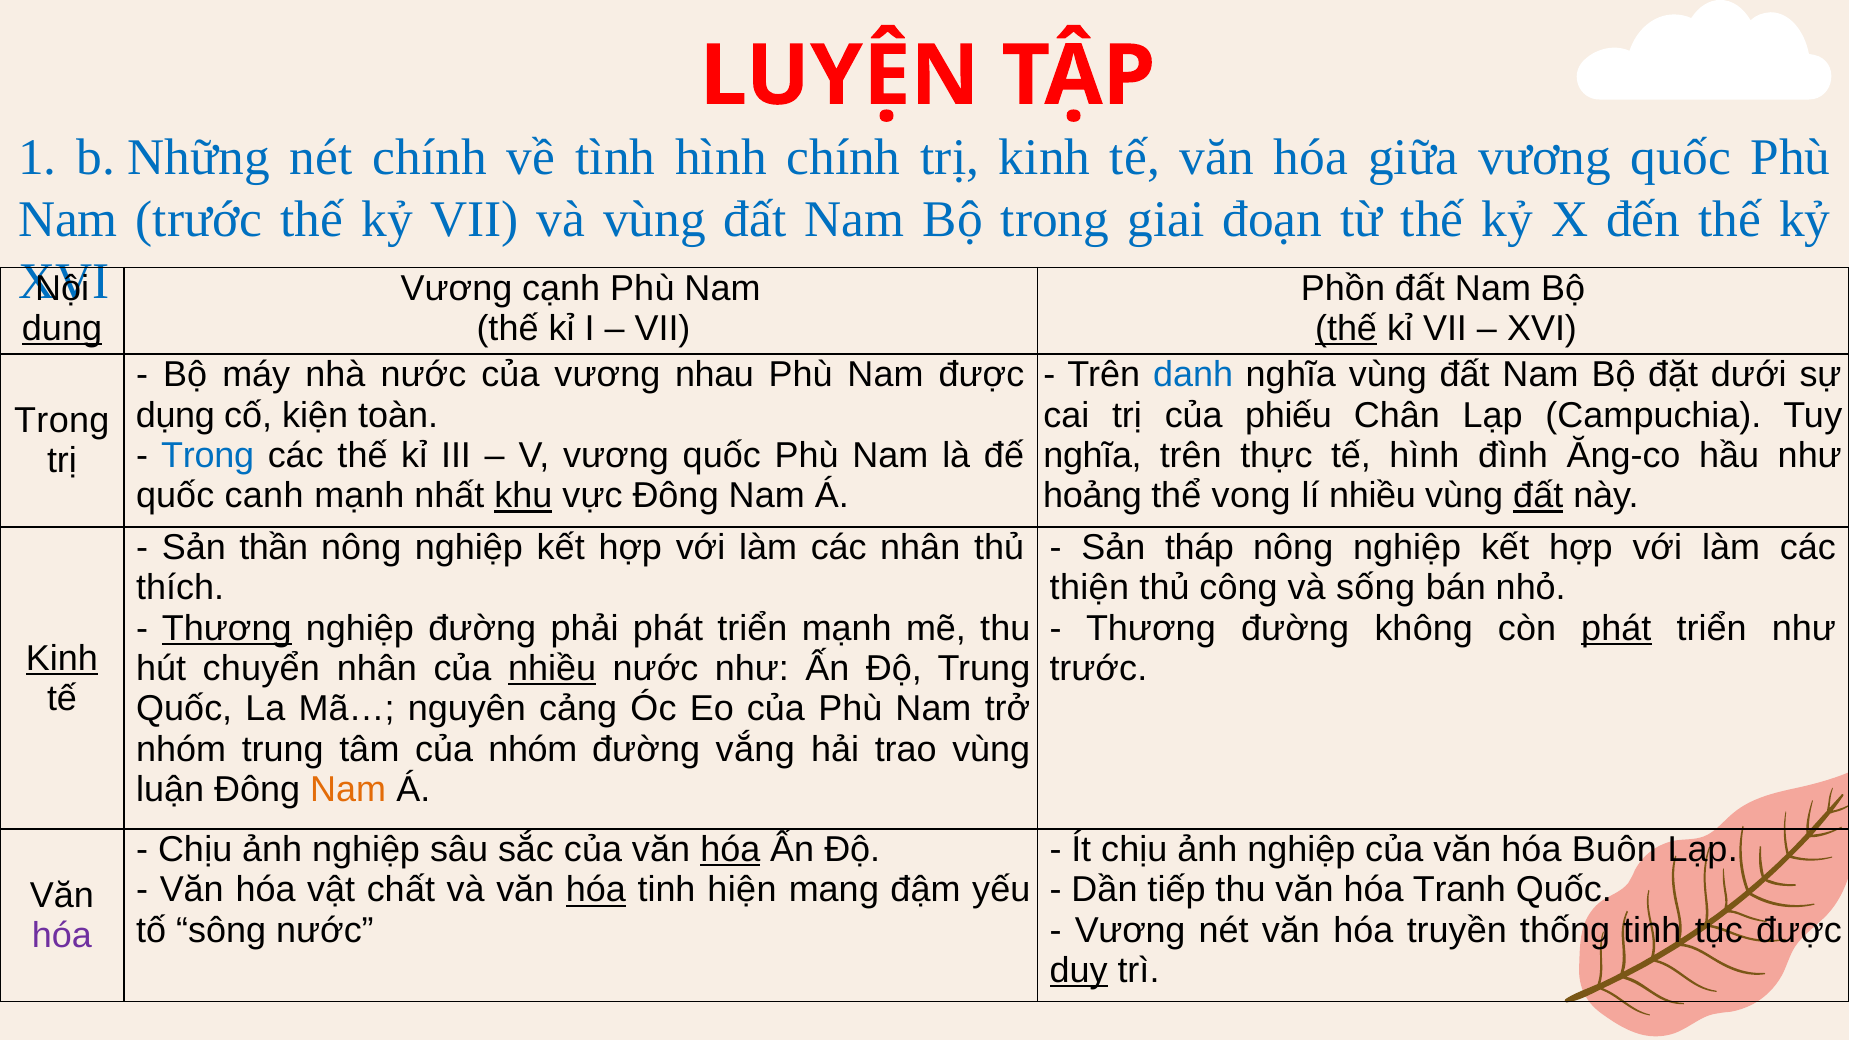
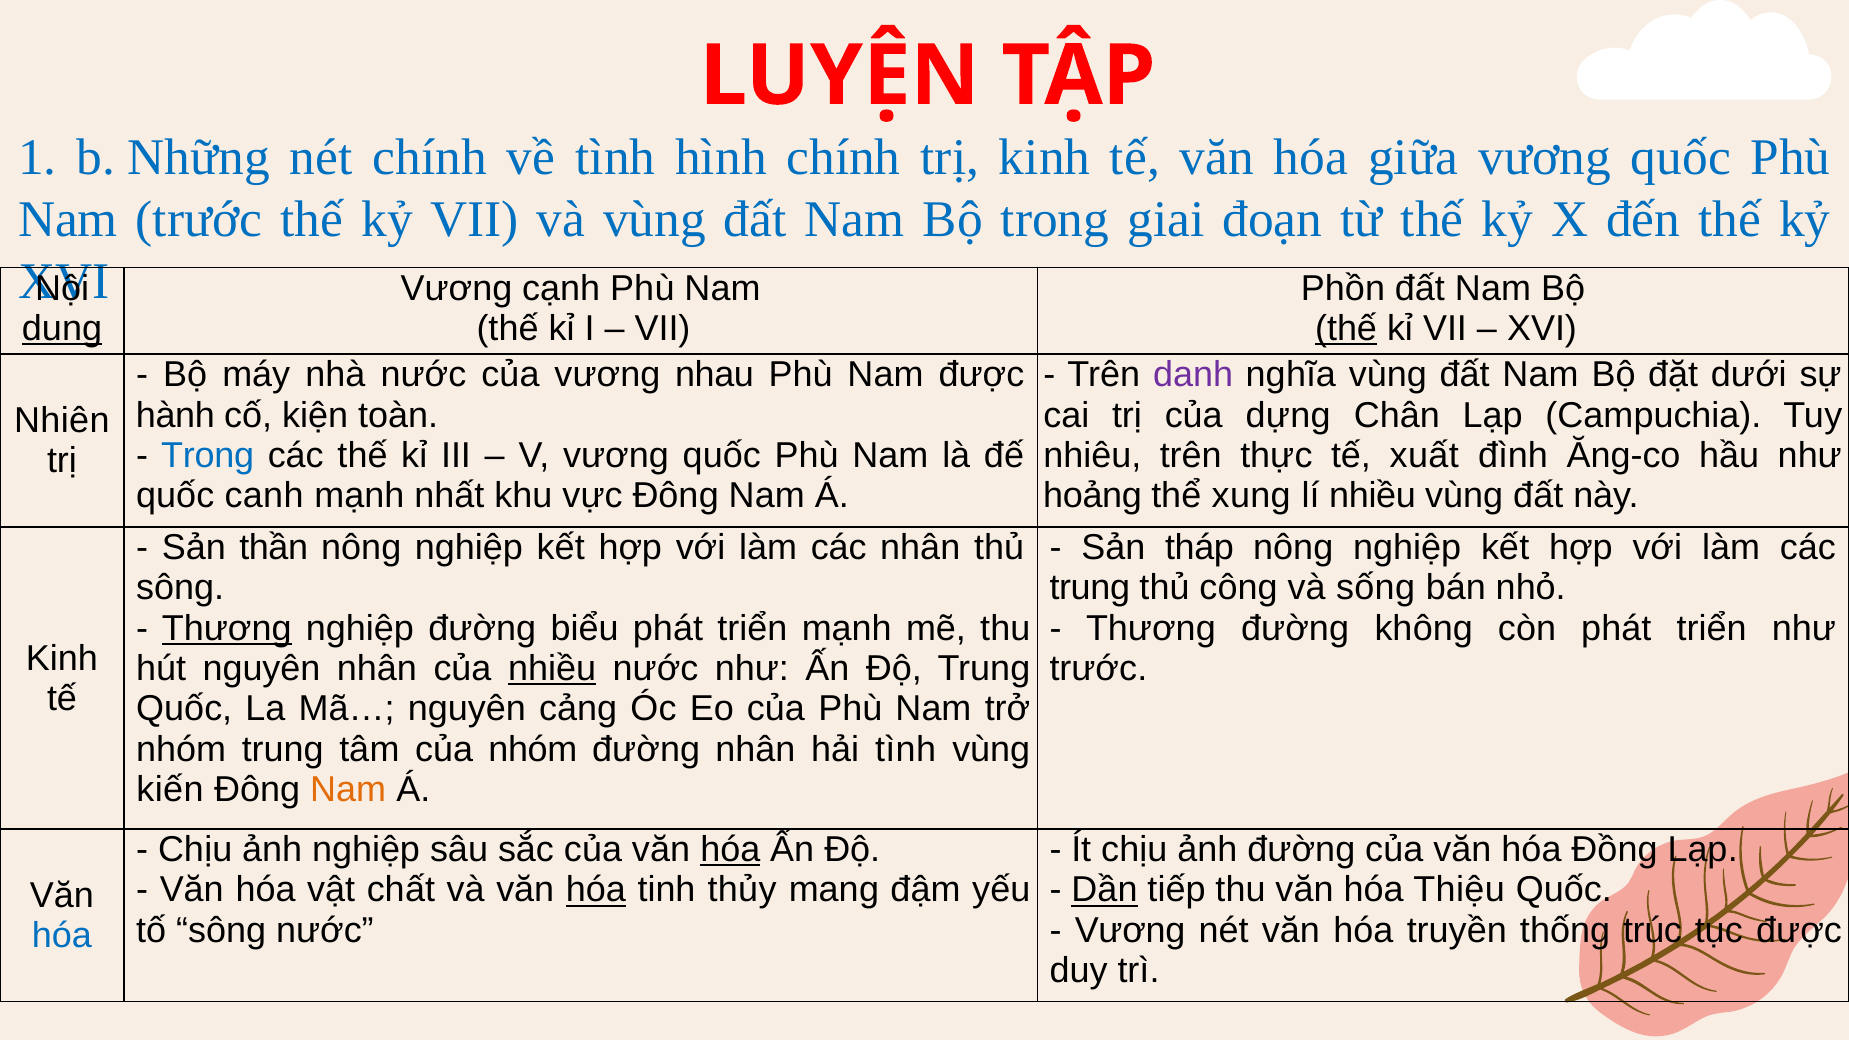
danh colour: blue -> purple (1193, 375)
dụng: dụng -> hành (175, 415)
phiếu: phiếu -> dựng (1288, 415)
Trong: Trong -> Nhiên (62, 421)
nghĩa: nghĩa -> nhiêu (1092, 456)
tế hình: hình -> xuất (1424, 456)
khu underline: present -> none (523, 496)
vong: vong -> xung (1251, 496)
đất underline: present -> none (1538, 496)
thích: thích -> sông (180, 588)
thiện: thiện -> trung (1090, 588)
phải: phải -> biểu (585, 628)
phát underline: present -> none (1616, 628)
Kinh underline: present -> none (62, 658)
hút chuyển: chuyển -> nguyên (262, 669)
đường vắng: vắng -> nhân (755, 750)
hải trao: trao -> tình (906, 750)
luận: luận -> kiến (170, 790)
Ít chịu ảnh nghiệp: nghiệp -> đường (1301, 850)
Buôn: Buôn -> Đồng (1615, 850)
hiện: hiện -> thủy (742, 890)
Dần underline: none -> present (1104, 890)
Tranh: Tranh -> Thiệu (1459, 890)
thống tinh: tinh -> trúc (1652, 931)
hóa colour: purple -> blue (62, 936)
duy underline: present -> none (1079, 971)
